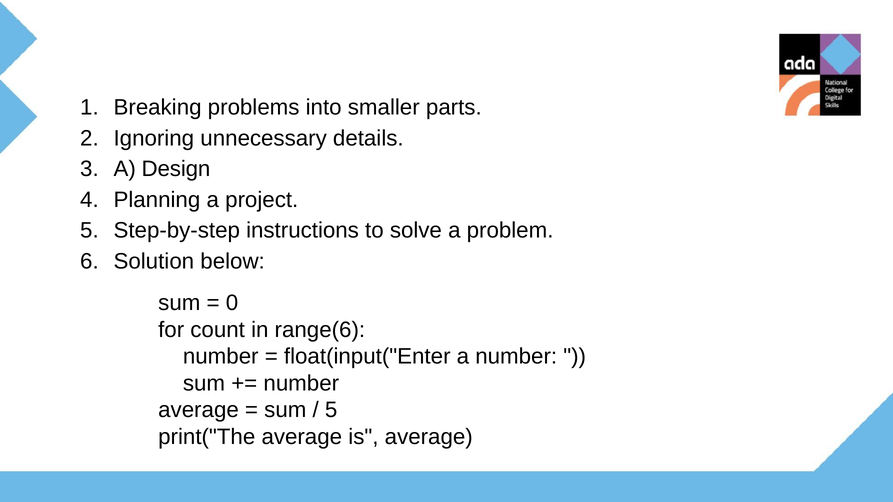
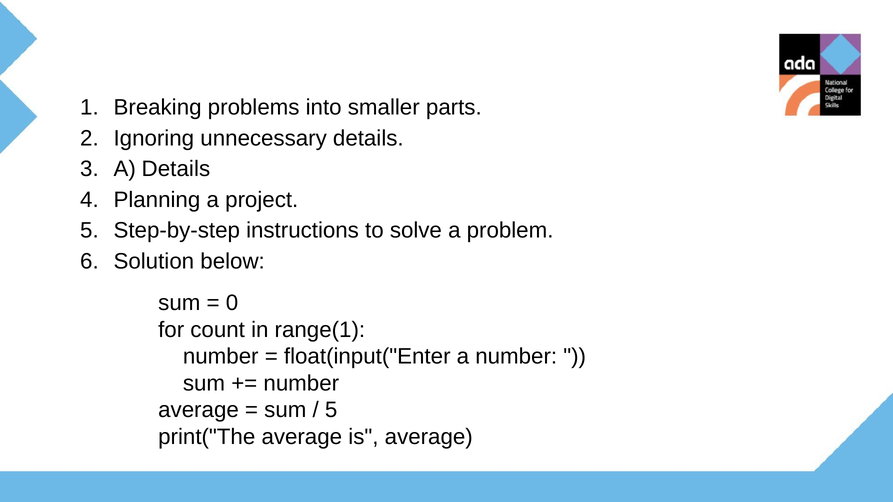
A Design: Design -> Details (176, 169)
range(6: range(6 -> range(1 (320, 330)
